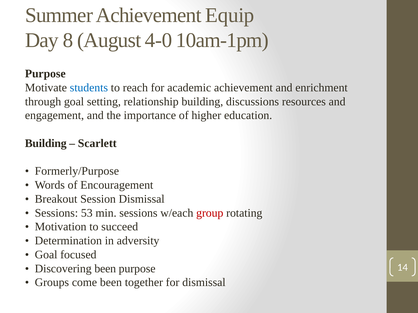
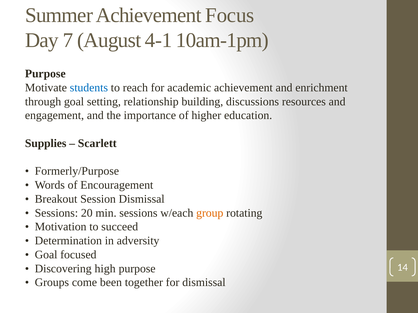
Equip: Equip -> Focus (230, 15)
8: 8 -> 7 (68, 40)
4-0: 4-0 -> 4-1 (159, 40)
Building: Building -> Supplies (46, 144)
53: 53 -> 20 (87, 213)
group colour: red -> orange (210, 213)
Discovering been: been -> high (105, 269)
